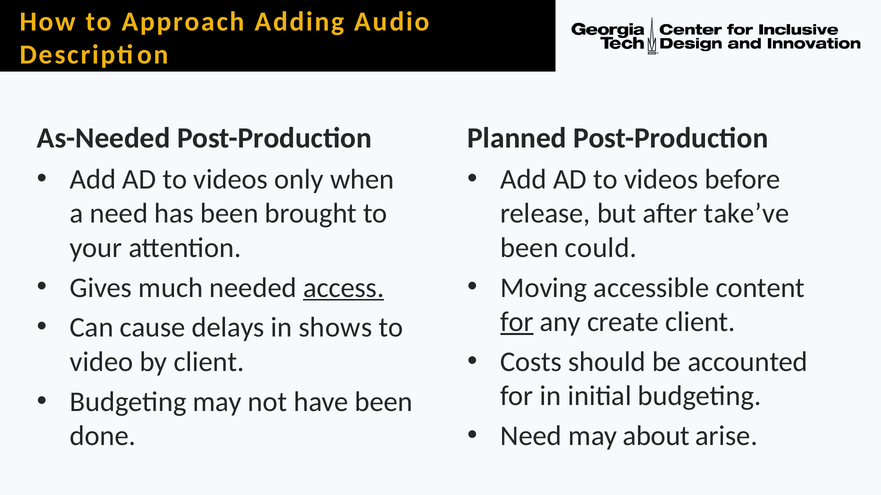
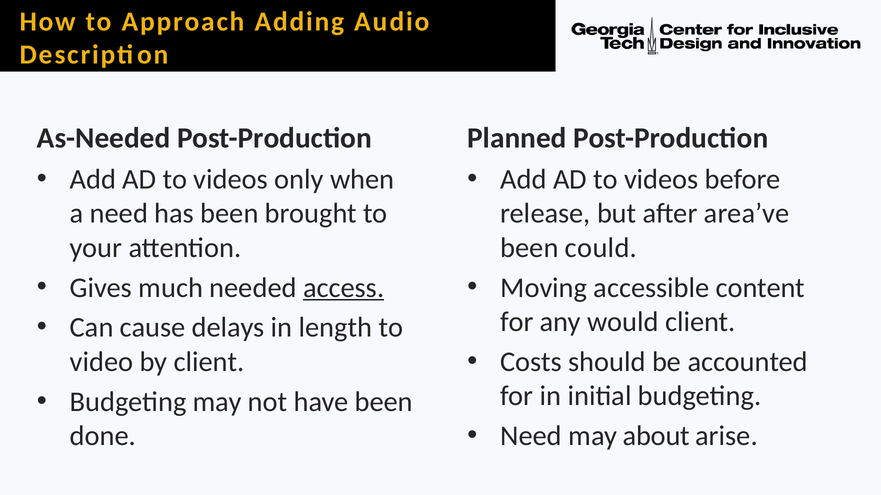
take’ve: take’ve -> area’ve (747, 214)
for underline: present -> none (517, 322)
create: create -> would (623, 322)
shows: shows -> length (335, 328)
